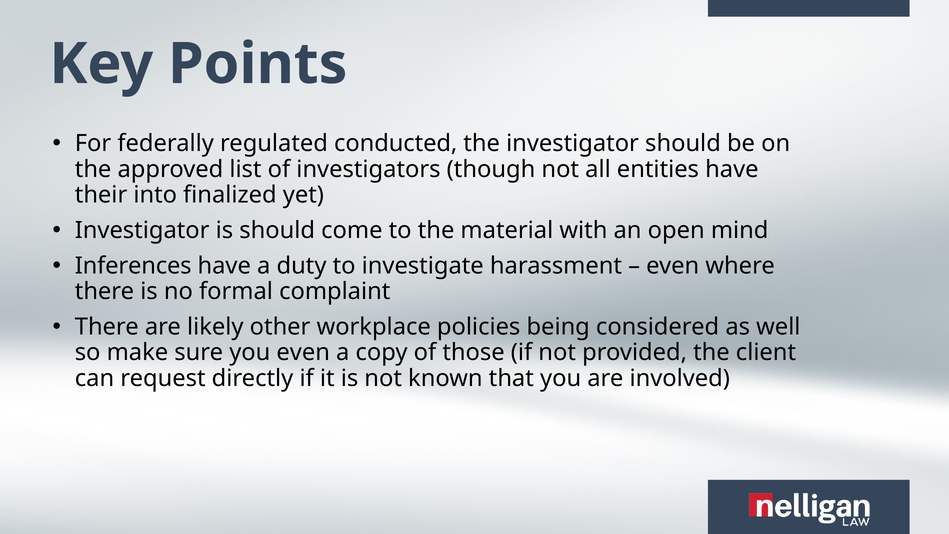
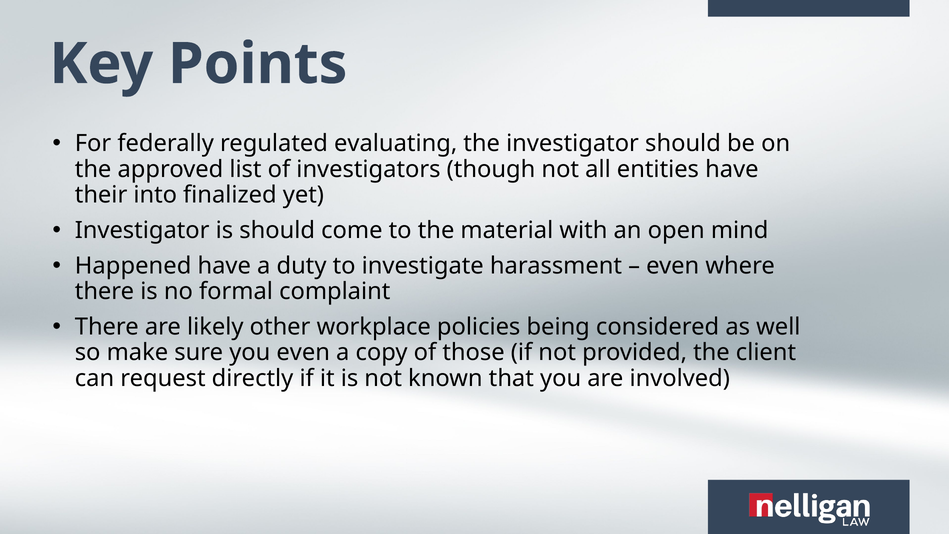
conducted: conducted -> evaluating (396, 144)
Inferences: Inferences -> Happened (133, 266)
